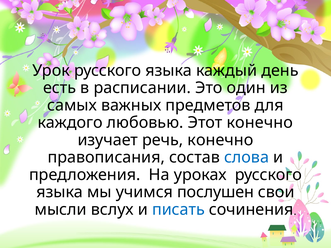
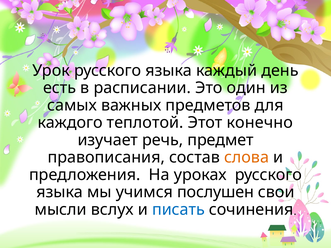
любовью: любовью -> теплотой (145, 123)
речь конечно: конечно -> предмет (220, 140)
слова colour: blue -> orange (247, 158)
